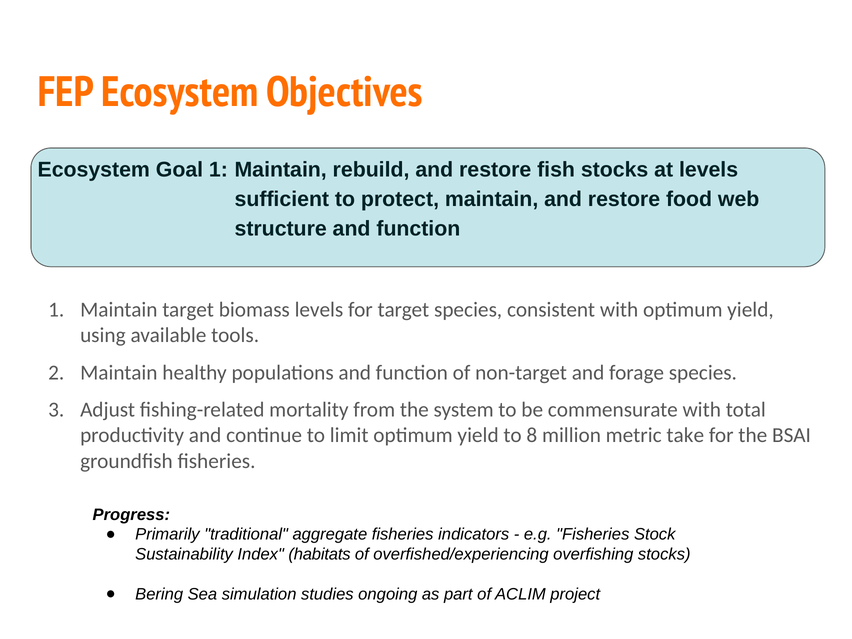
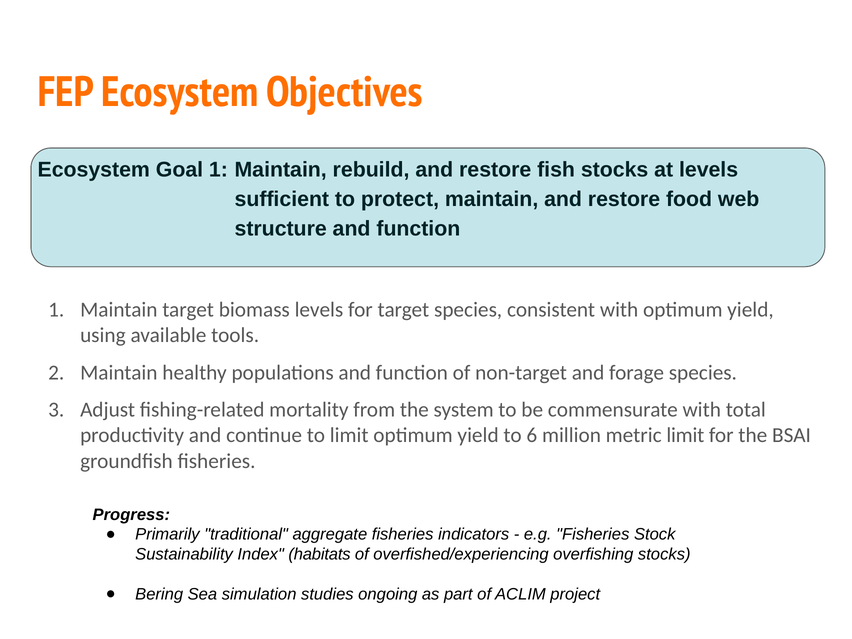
8: 8 -> 6 (532, 435)
metric take: take -> limit (685, 435)
